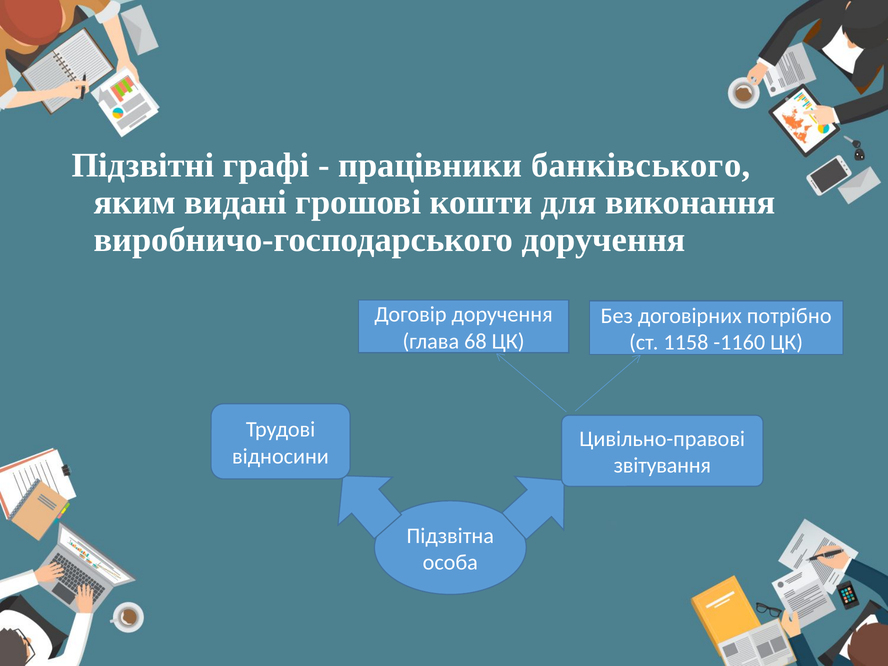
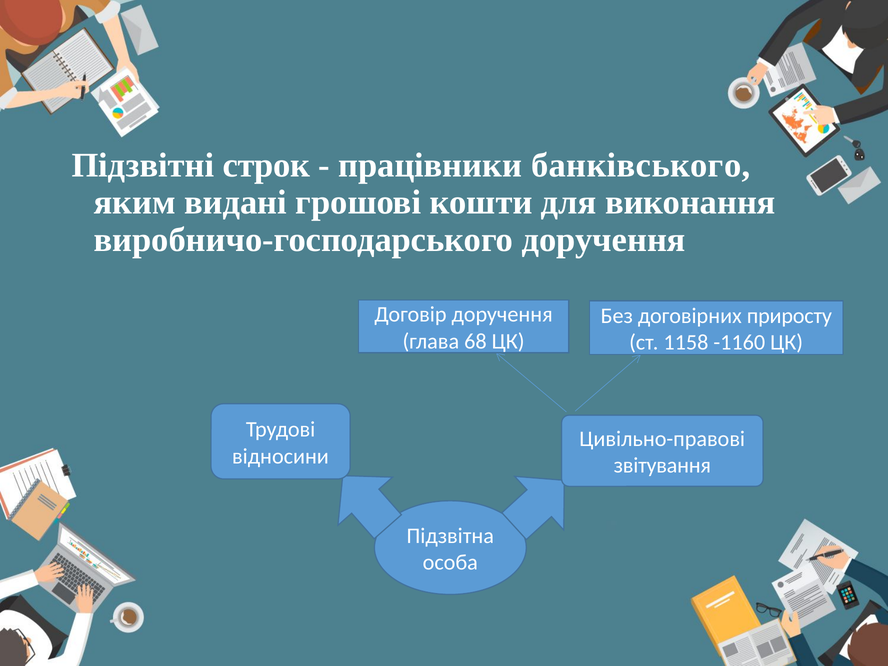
графі: графі -> строк (266, 165)
потрібно: потрібно -> приросту (789, 316)
